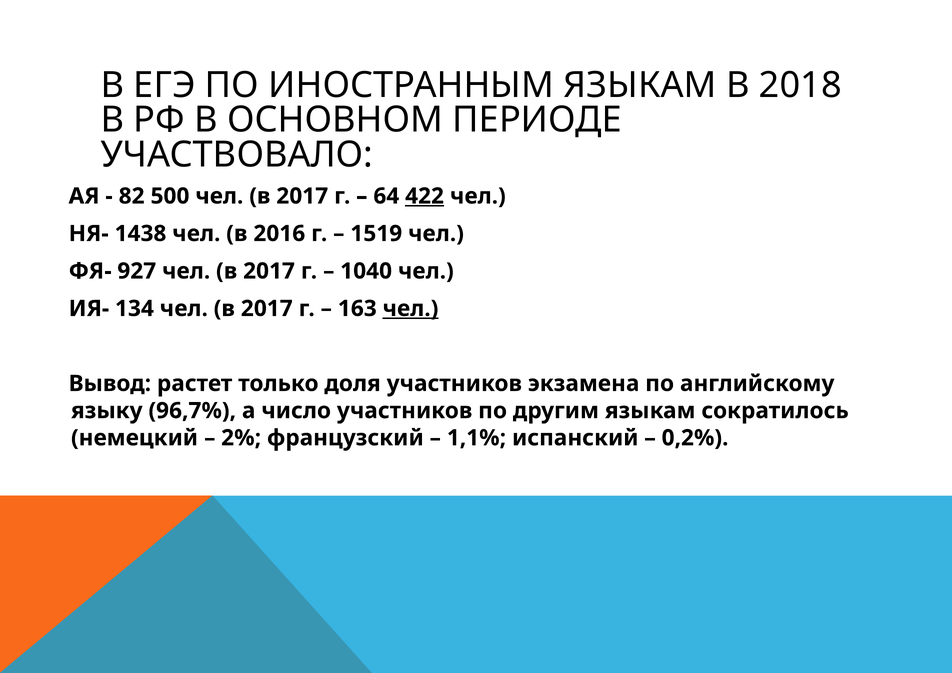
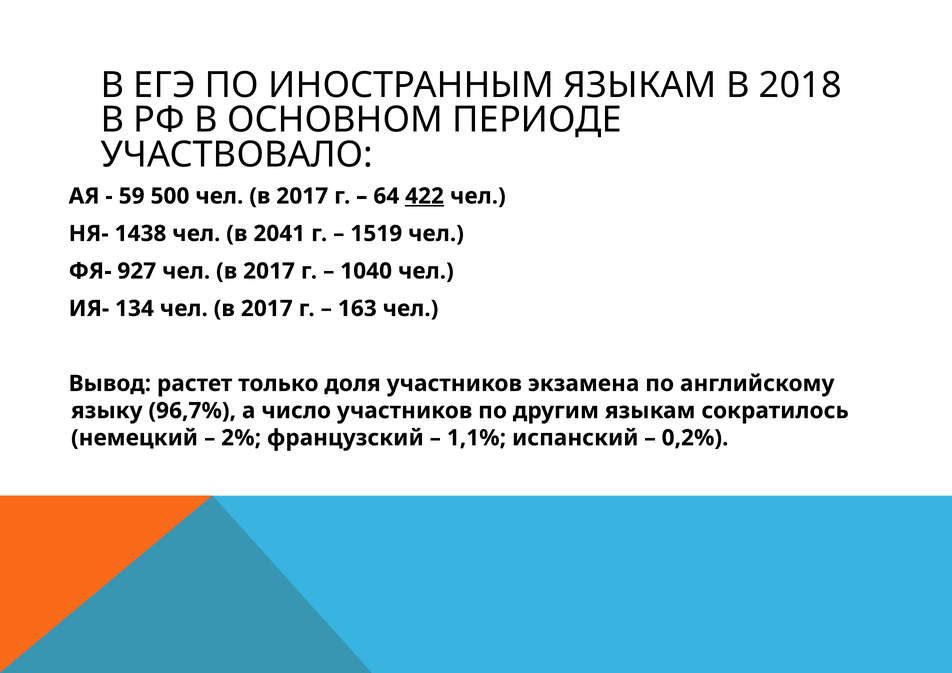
82: 82 -> 59 (132, 196)
2016: 2016 -> 2041 (279, 234)
чел underline: present -> none (410, 309)
